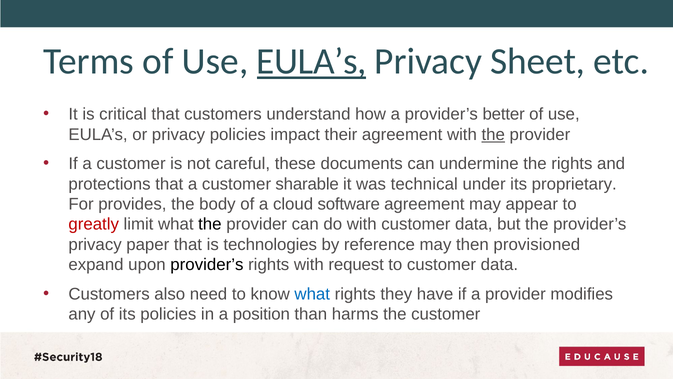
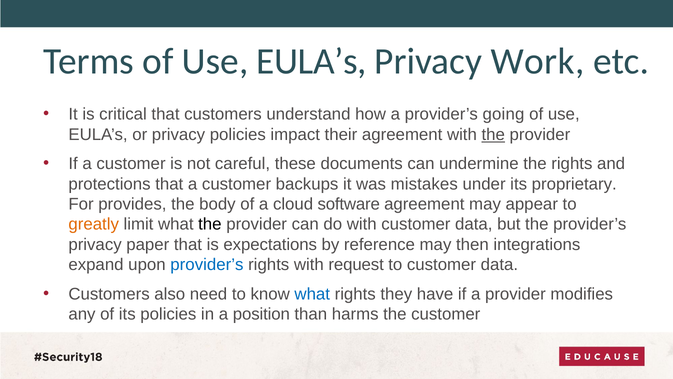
EULA’s underline: present -> none (311, 62)
Sheet: Sheet -> Work (538, 62)
better: better -> going (503, 114)
sharable: sharable -> backups (307, 184)
technical: technical -> mistakes (424, 184)
greatly colour: red -> orange (94, 224)
technologies: technologies -> expectations (270, 244)
provisioned: provisioned -> integrations (537, 244)
provider’s colour: black -> blue (207, 265)
